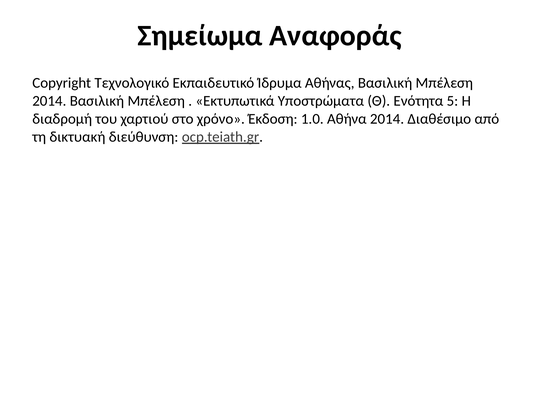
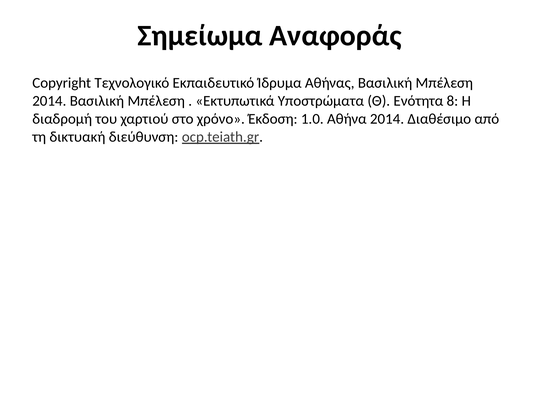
5: 5 -> 8 (452, 101)
